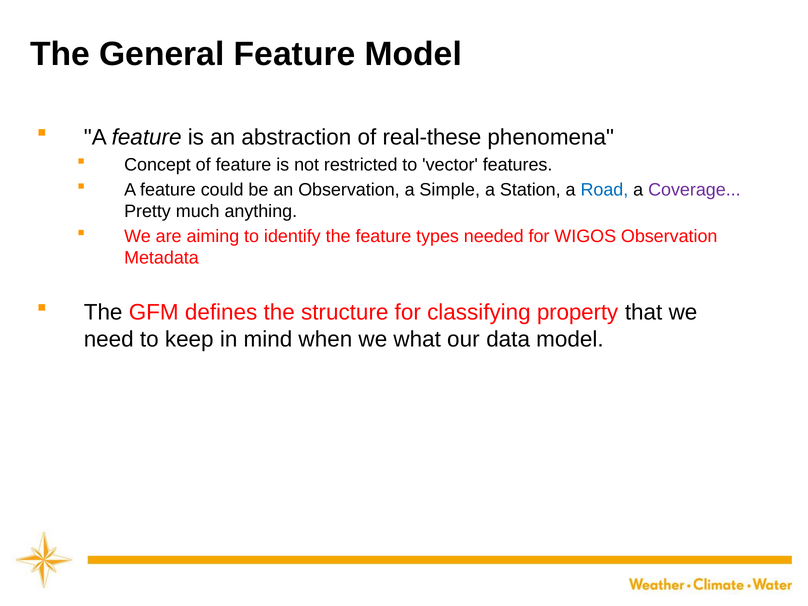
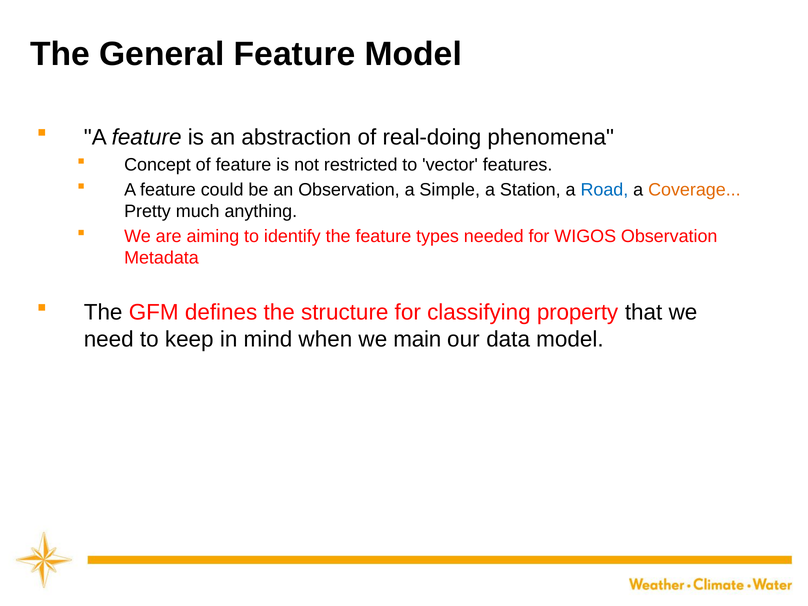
real-these: real-these -> real-doing (432, 137)
Coverage colour: purple -> orange (694, 190)
what: what -> main (417, 339)
